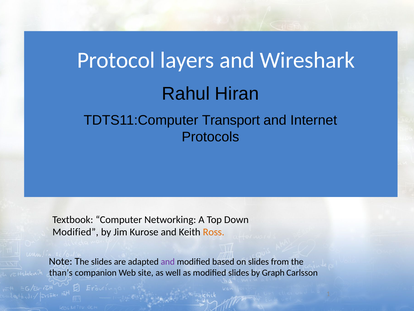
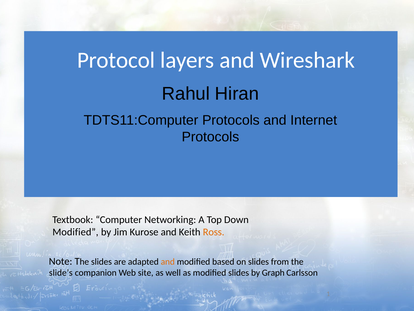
TDTS11:Computer Transport: Transport -> Protocols (231, 120)
and colour: purple -> orange (168, 261)
than’s: than’s -> slide’s (61, 272)
